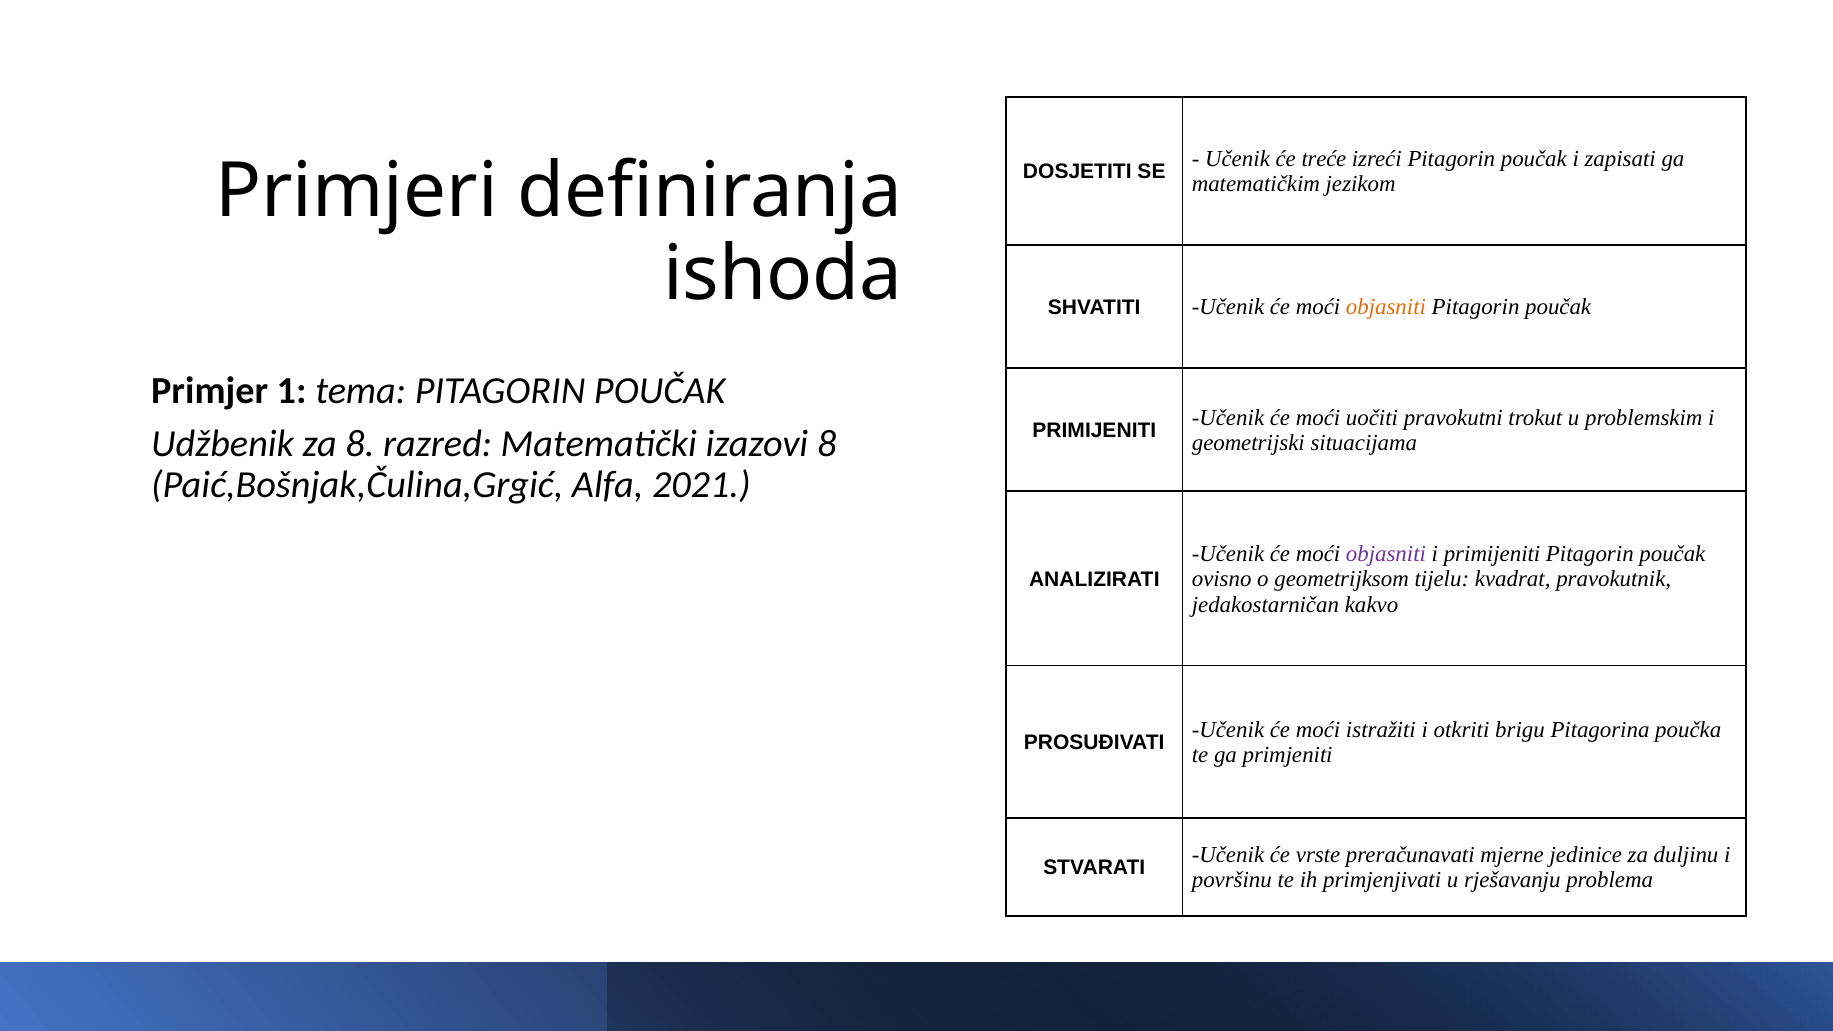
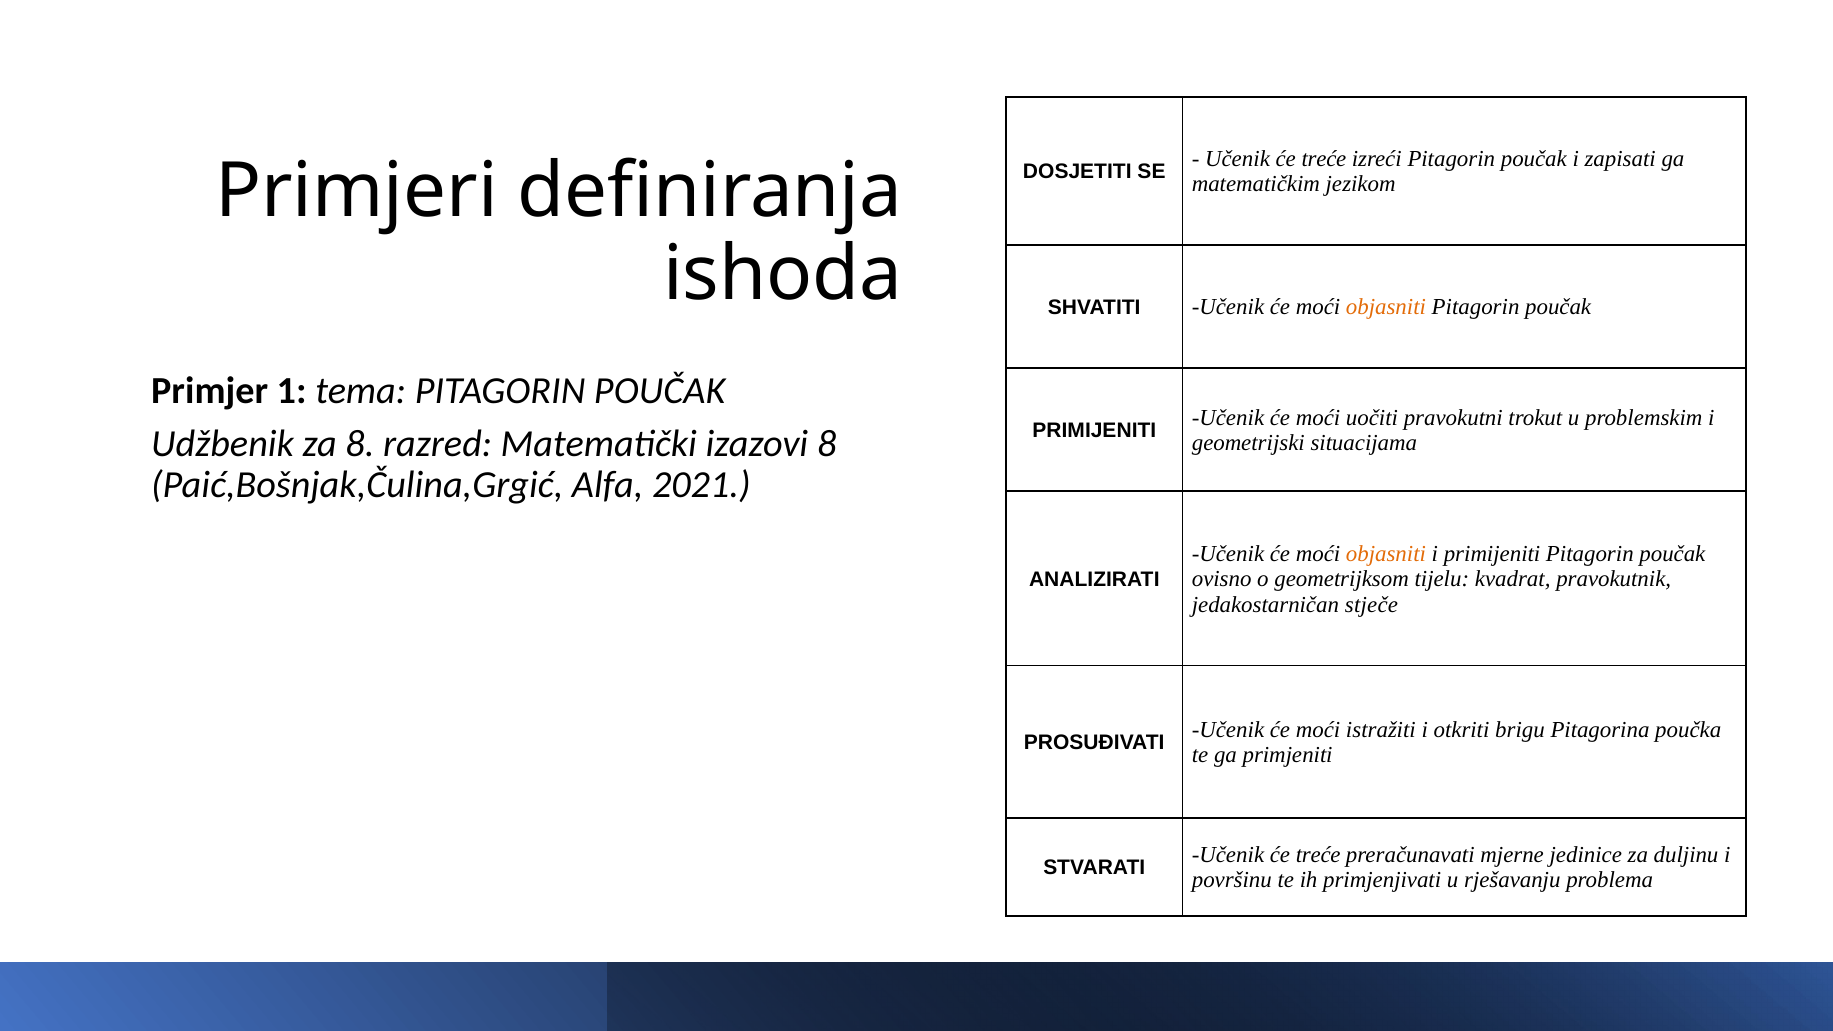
objasniti colour: purple -> orange (1386, 554)
kakvo: kakvo -> stječe (1371, 605)
vrste: vrste -> treće (1318, 855)
